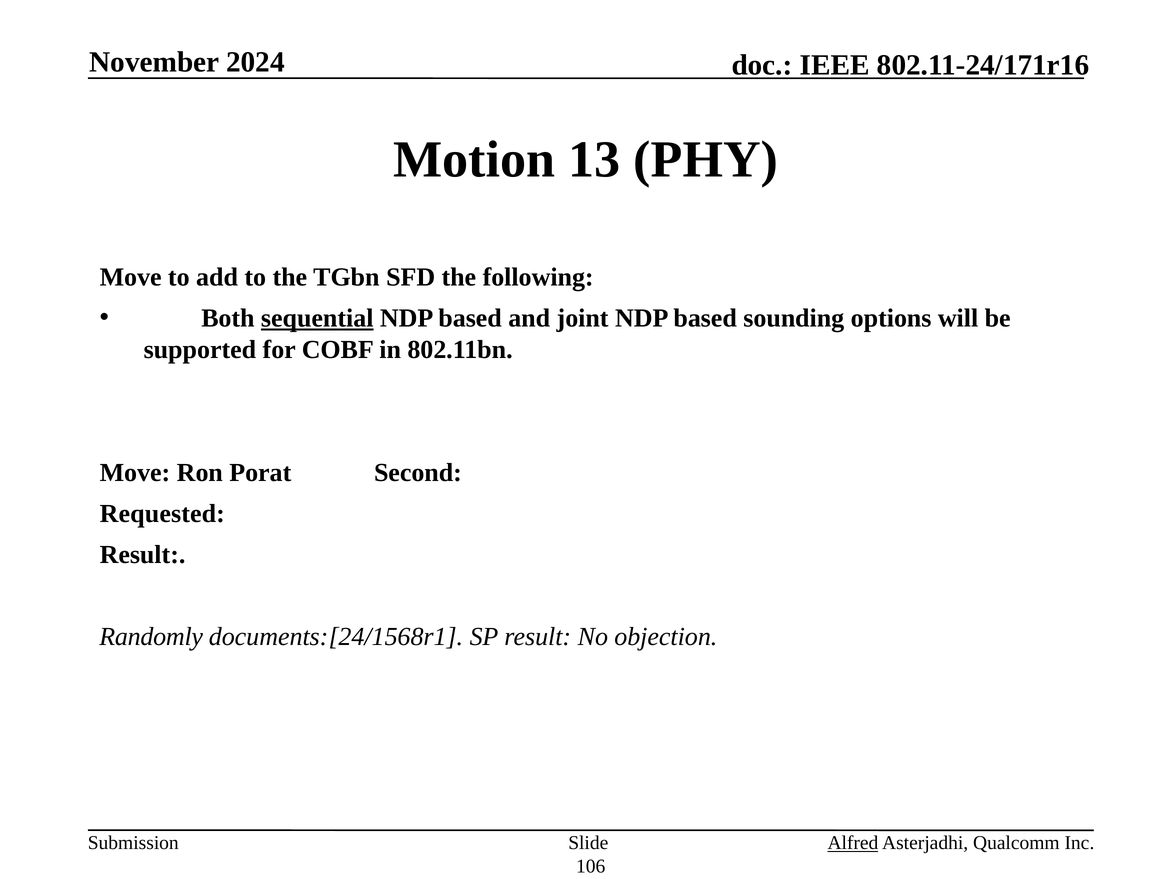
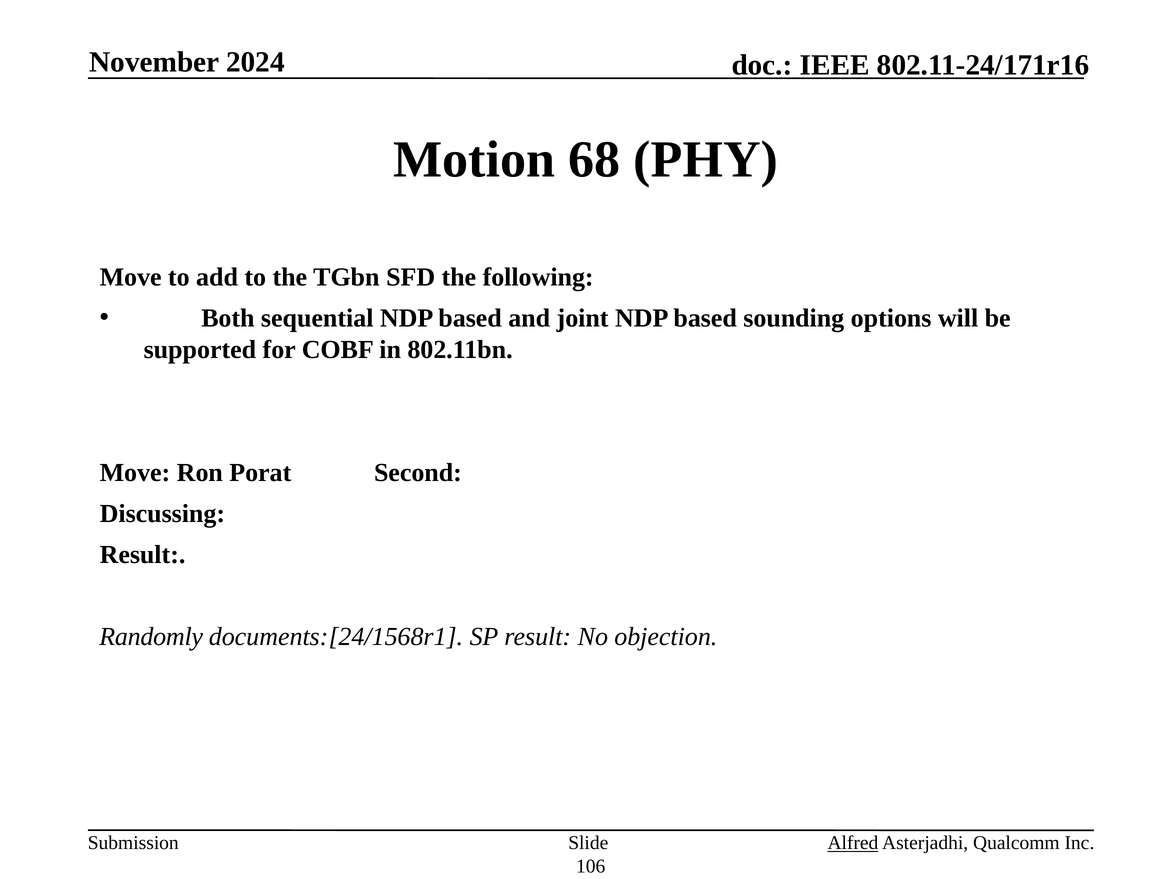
13: 13 -> 68 (594, 160)
sequential underline: present -> none (317, 318)
Requested: Requested -> Discussing (162, 514)
